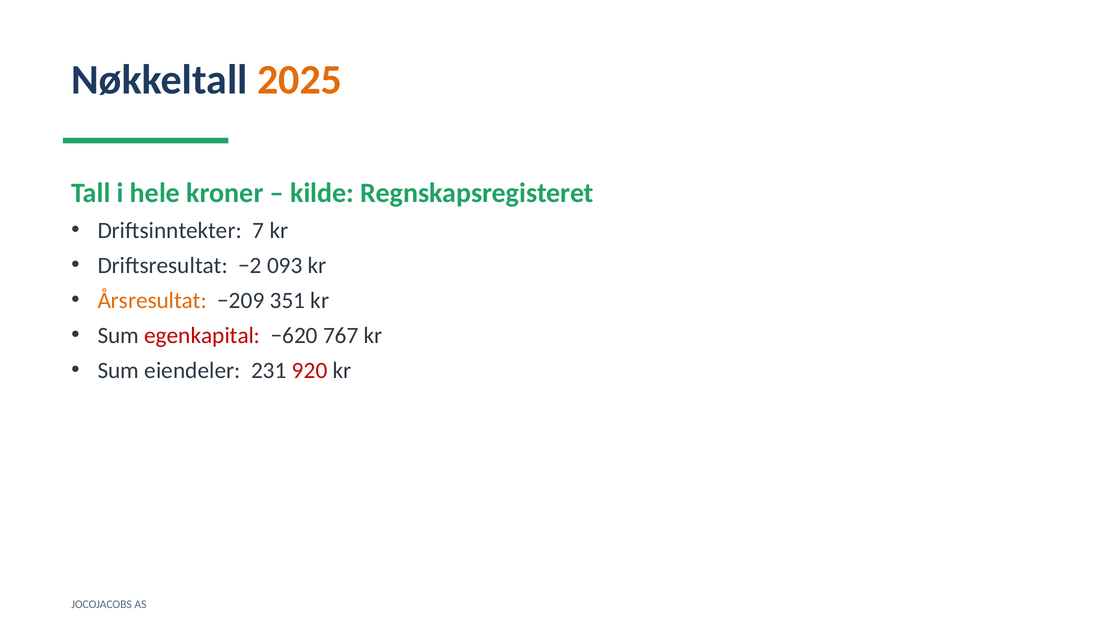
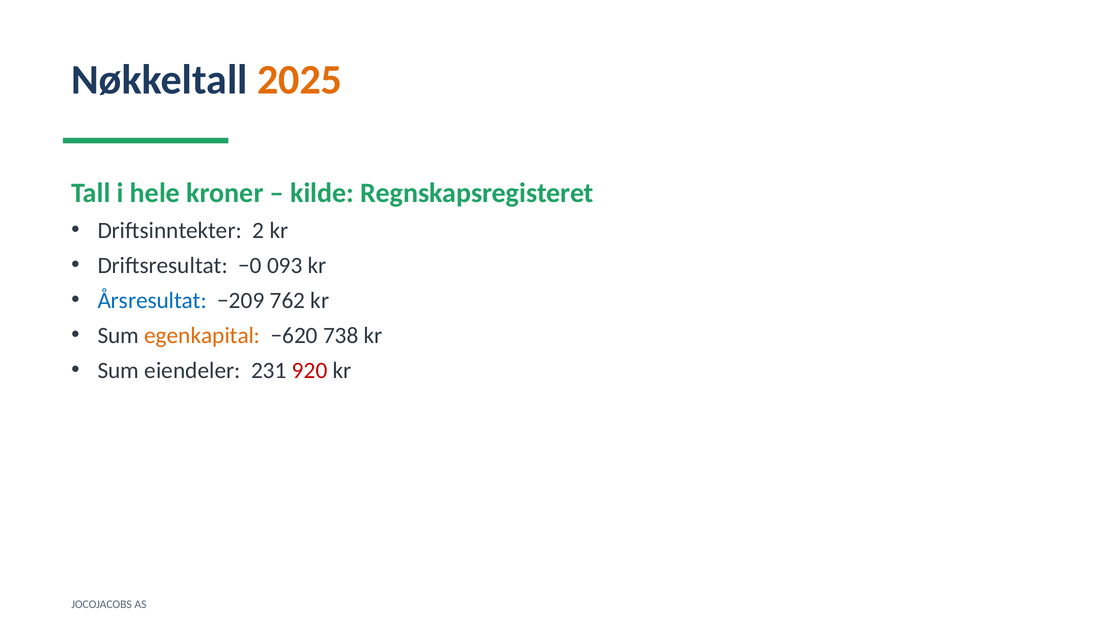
7: 7 -> 2 (258, 230)
−2: −2 -> −0 (250, 265)
Årsresultat colour: orange -> blue (152, 300)
351: 351 -> 762 (288, 300)
egenkapital colour: red -> orange (202, 335)
767: 767 -> 738 (341, 335)
